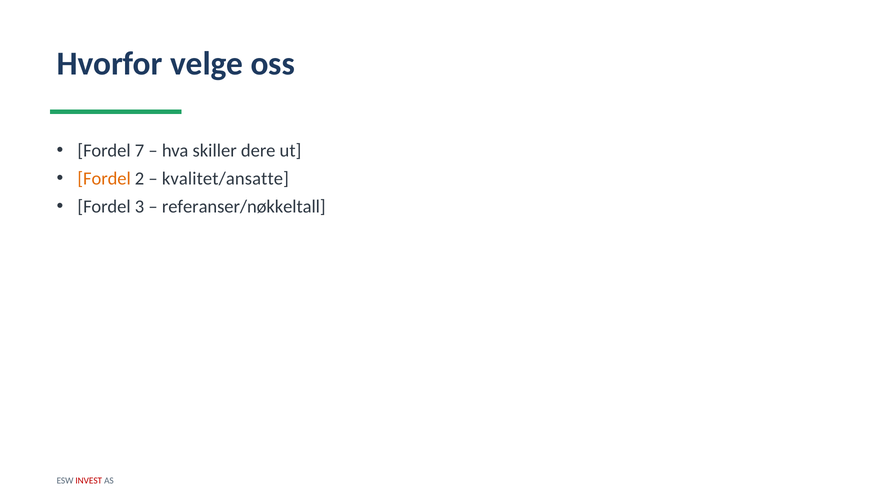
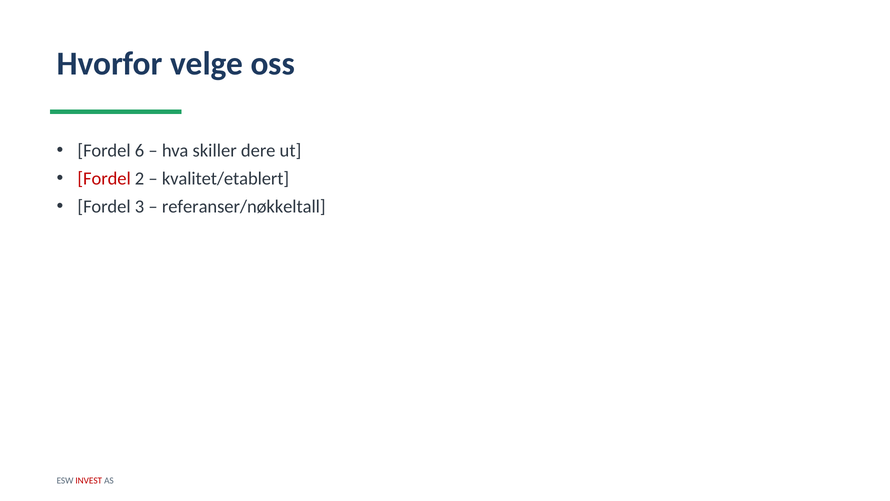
7: 7 -> 6 (140, 151)
Fordel colour: orange -> red (104, 179)
kvalitet/ansatte: kvalitet/ansatte -> kvalitet/etablert (225, 179)
